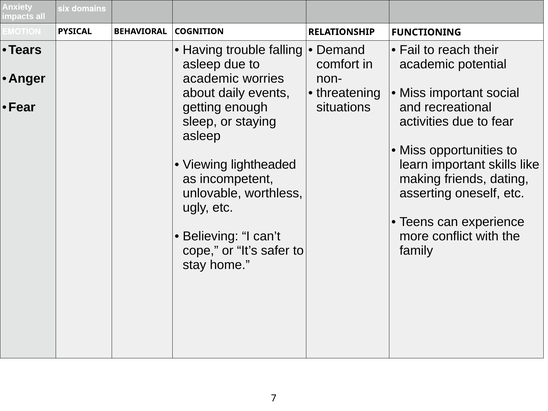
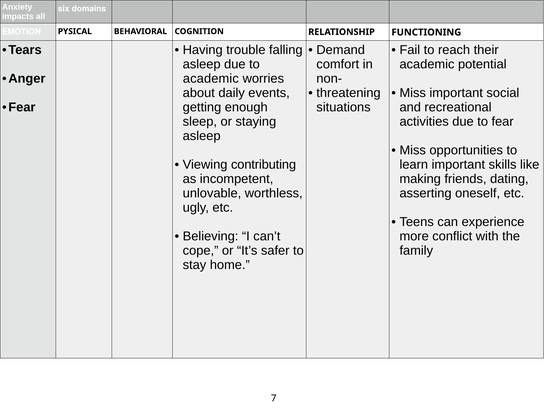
lightheaded: lightheaded -> contributing (264, 165)
